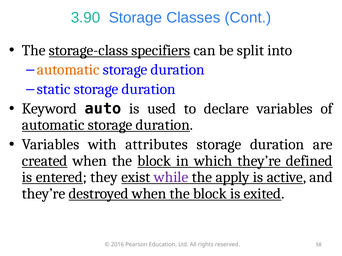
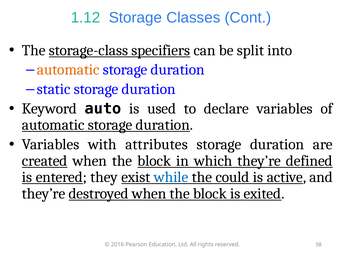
3.90: 3.90 -> 1.12 (86, 18)
while colour: purple -> blue (171, 178)
apply: apply -> could (233, 178)
